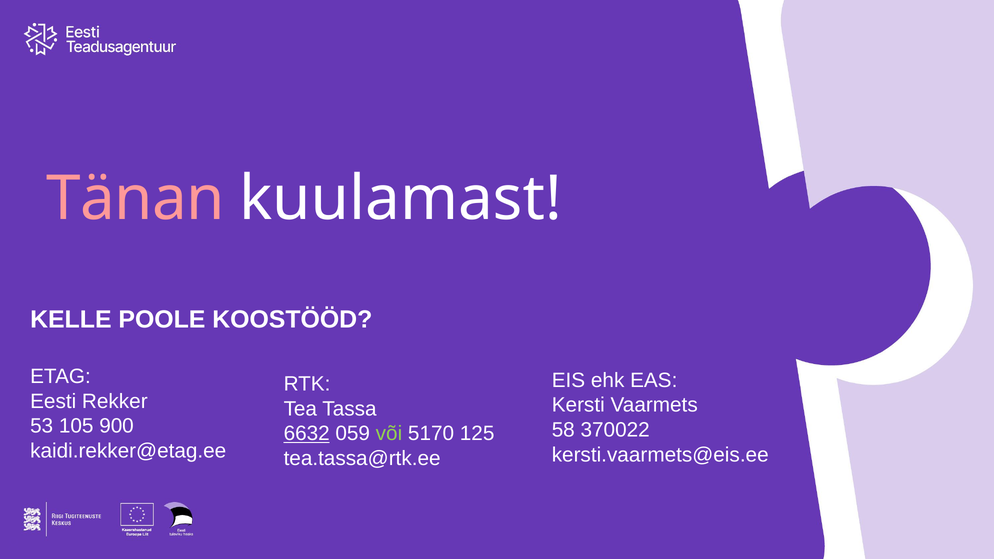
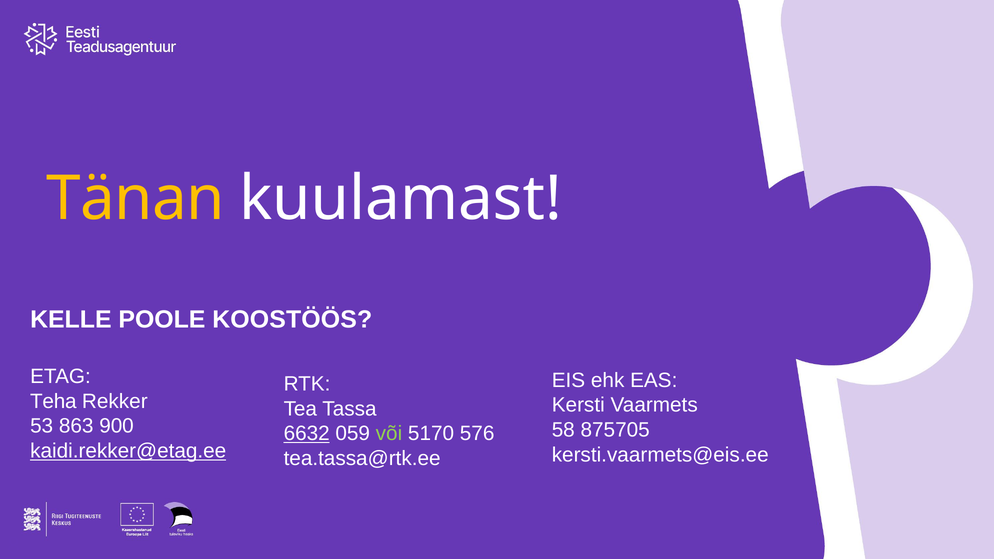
Tänan colour: pink -> yellow (135, 199)
KOOSTÖÖD: KOOSTÖÖD -> KOOSTÖÖS (292, 320)
Eesti: Eesti -> Teha (53, 401)
105: 105 -> 863 (76, 426)
370022: 370022 -> 875705 (615, 430)
125: 125 -> 576 (477, 434)
kaidi.rekker@etag.ee underline: none -> present (128, 451)
